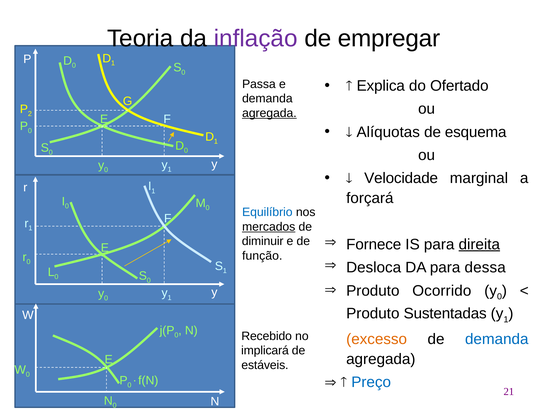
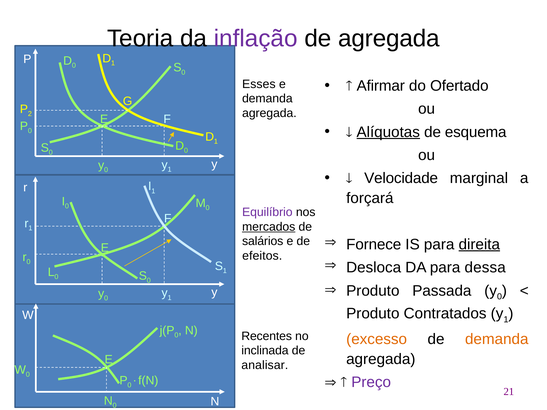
de empregar: empregar -> agregada (389, 38)
Explica: Explica -> Afirmar (381, 86)
Passa: Passa -> Esses (259, 84)
agregada underline: present -> none (269, 113)
Alíquotas underline: none -> present (388, 132)
Equilíbrio colour: blue -> purple (267, 212)
diminuir: diminuir -> salários (263, 241)
função: função -> efeitos (262, 256)
Ocorrido: Ocorrido -> Passada (442, 291)
Sustentadas: Sustentadas -> Contratados (445, 314)
Recebido: Recebido -> Recentes (267, 336)
demanda colour: blue -> orange (497, 339)
implicará: implicará -> inclinada (265, 351)
estáveis: estáveis -> analisar (265, 365)
Preço colour: blue -> purple (371, 382)
